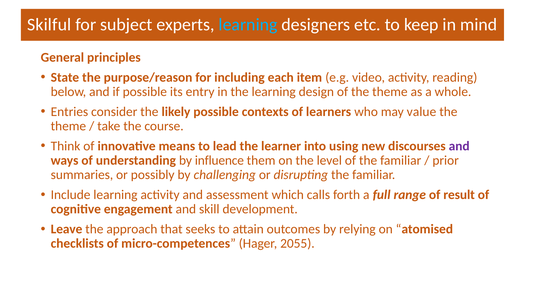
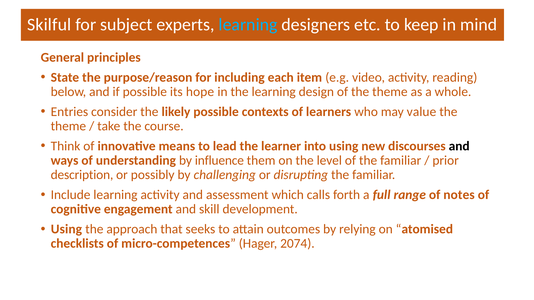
entry: entry -> hope (200, 92)
and colour: purple -> black (459, 146)
summaries: summaries -> description (82, 175)
result: result -> notes (459, 195)
Leave: Leave -> Using (66, 229)
2055: 2055 -> 2074 (297, 244)
